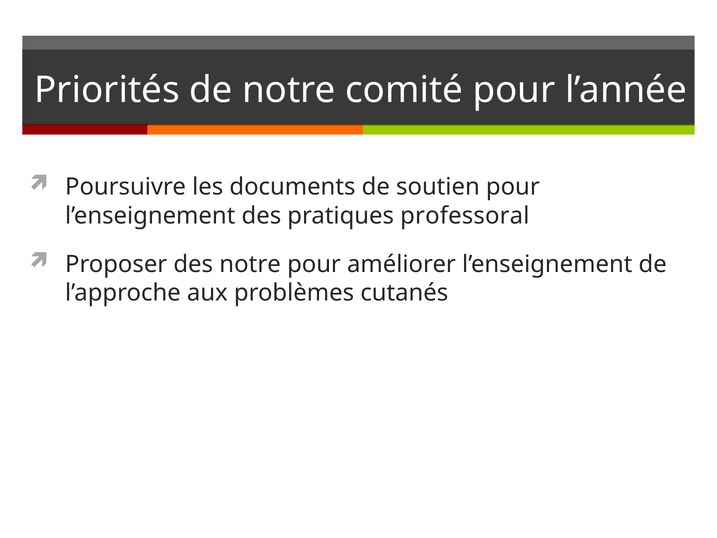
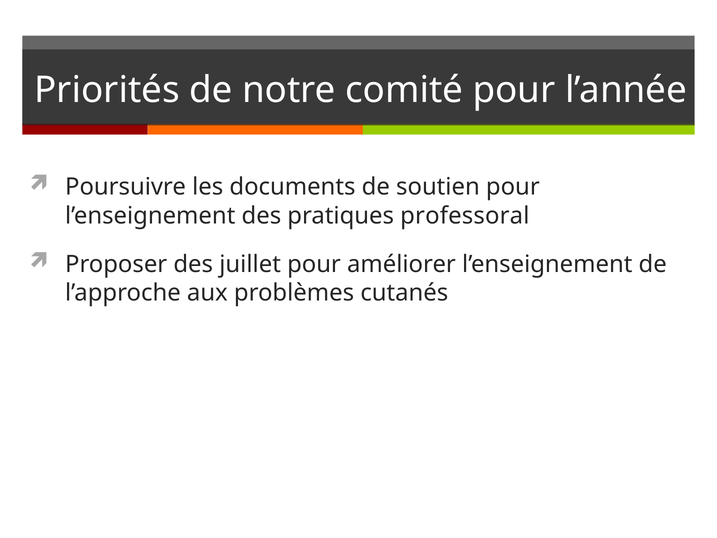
des notre: notre -> juillet (250, 264)
